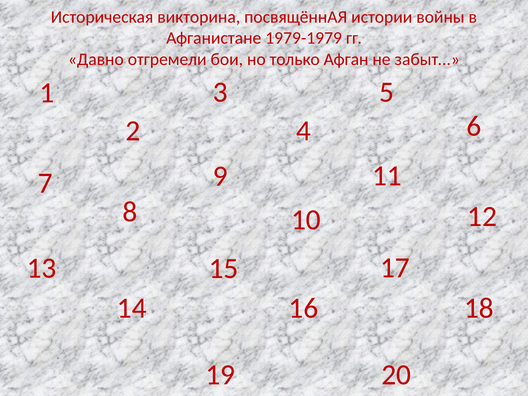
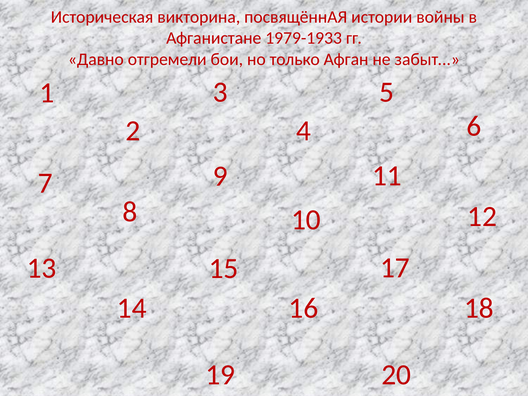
1979-1979: 1979-1979 -> 1979-1933 (304, 38)
